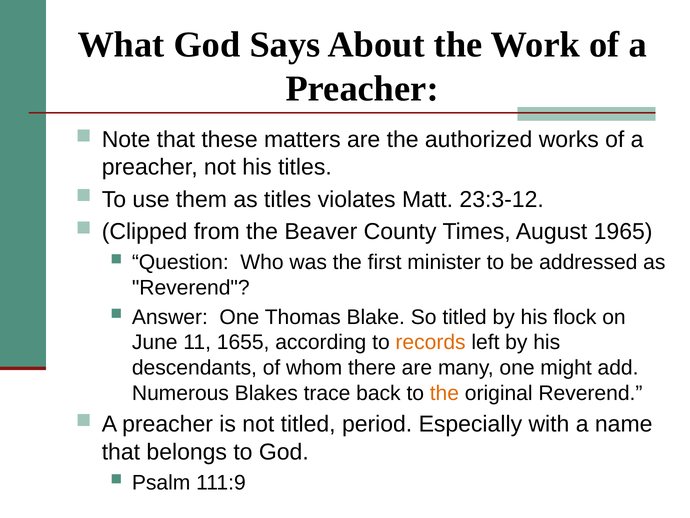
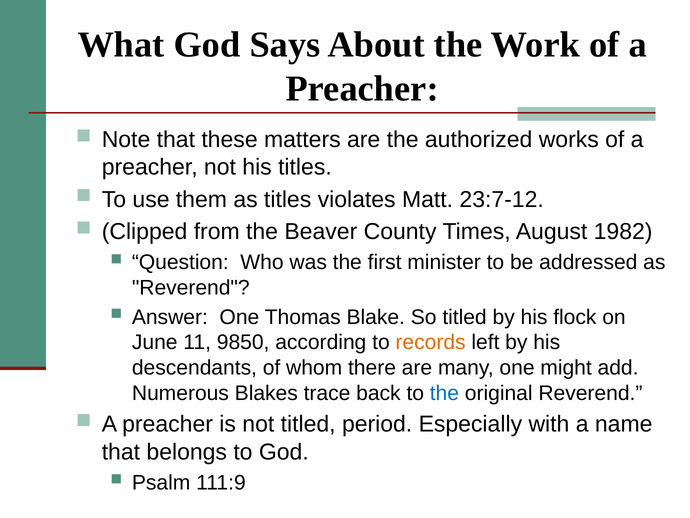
23:3-12: 23:3-12 -> 23:7-12 (502, 199)
1965: 1965 -> 1982 (623, 232)
1655: 1655 -> 9850 (243, 342)
the colour: orange -> blue (444, 393)
